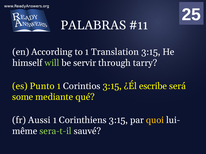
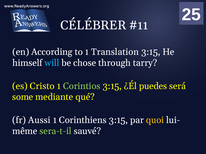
PALABRAS: PALABRAS -> CÉLÉBRER (93, 25)
will colour: light green -> light blue (52, 63)
servir: servir -> chose (85, 63)
Punto: Punto -> Cristo (42, 86)
Corintios colour: white -> light green (82, 86)
escribe: escribe -> puedes (153, 86)
